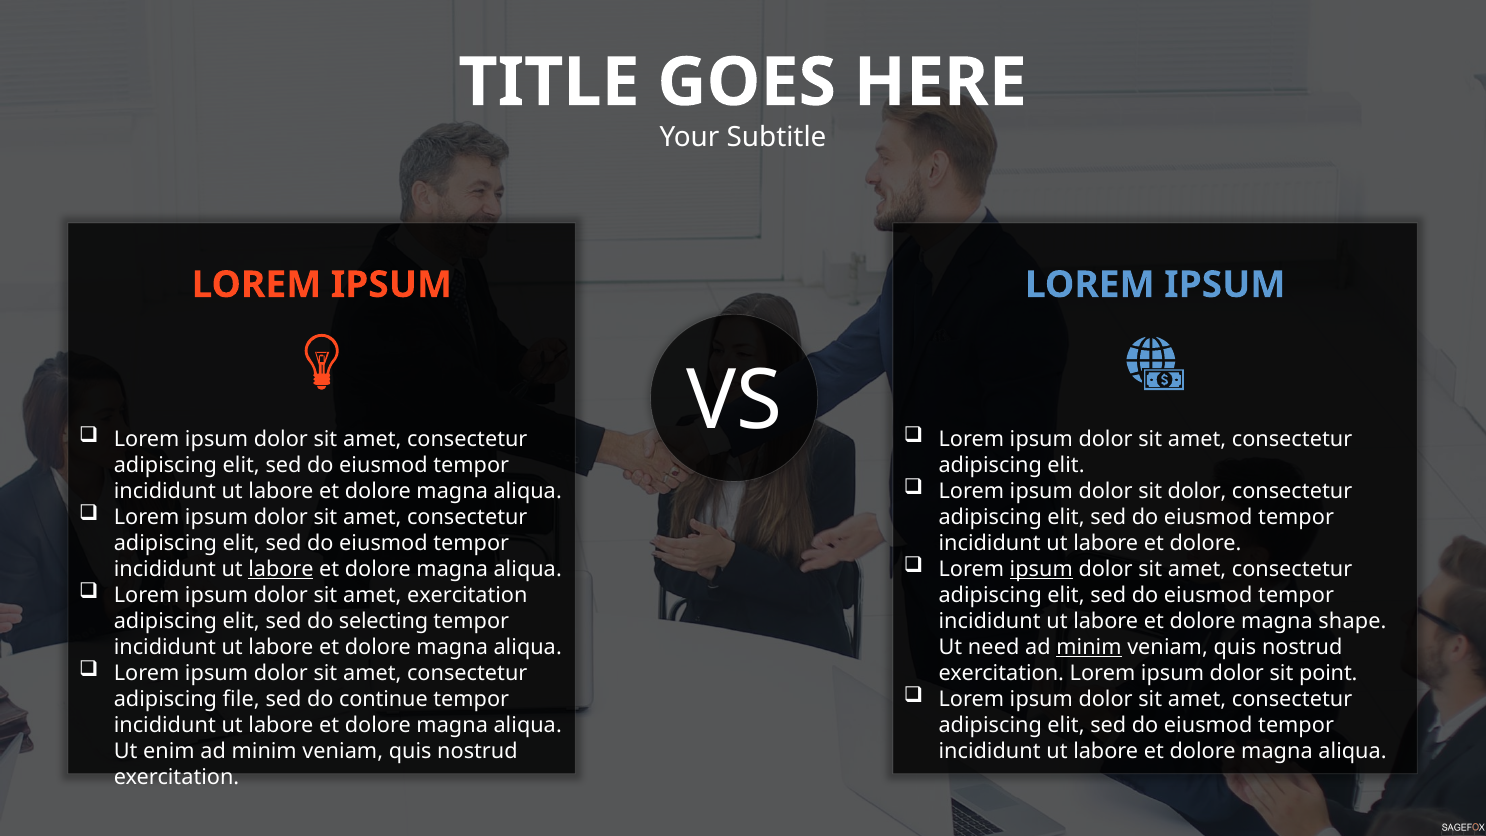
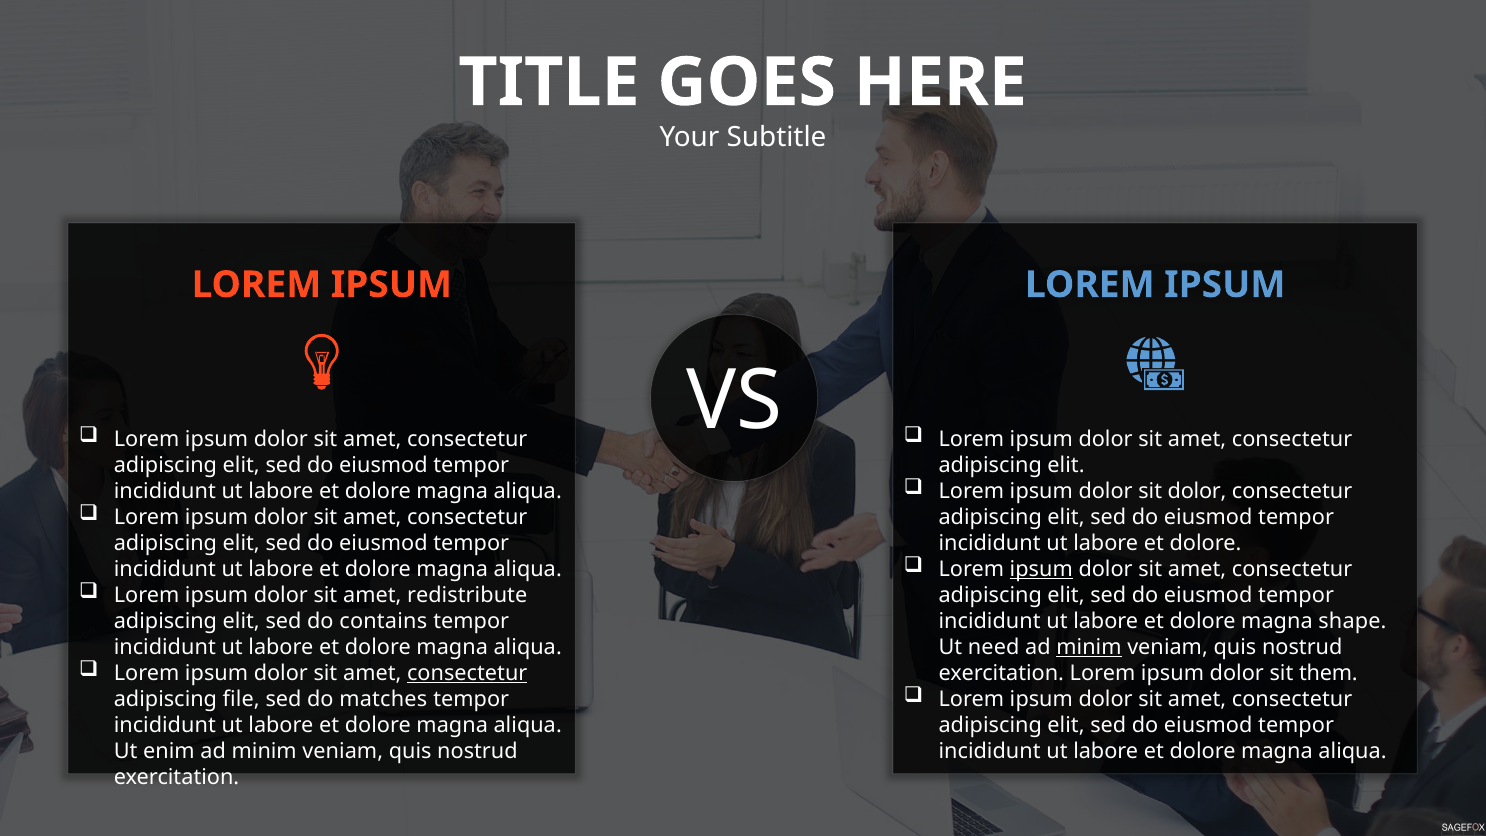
labore underline: present -> none (281, 569)
amet exercitation: exercitation -> redistribute (467, 595)
selecting: selecting -> contains (383, 621)
consectetur underline: none -> present (467, 673)
point: point -> them (1328, 673)
continue: continue -> matches (383, 699)
